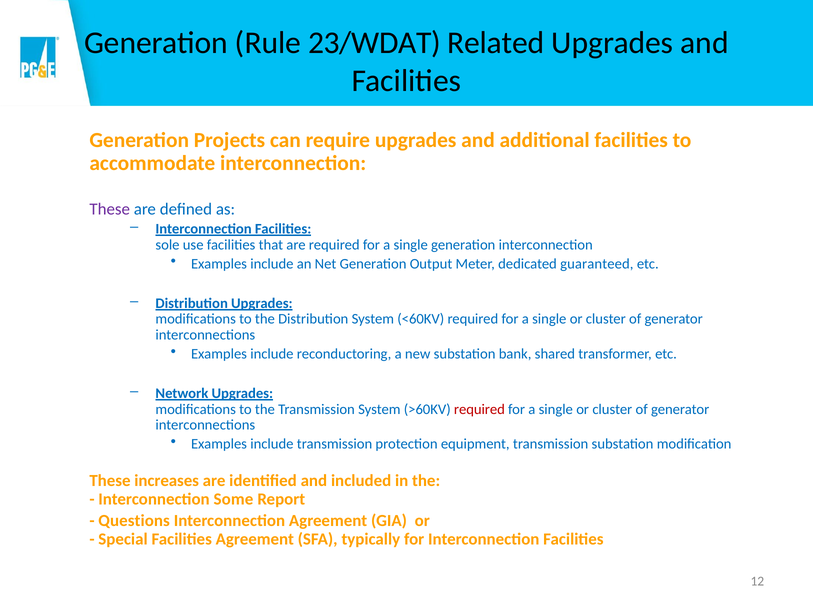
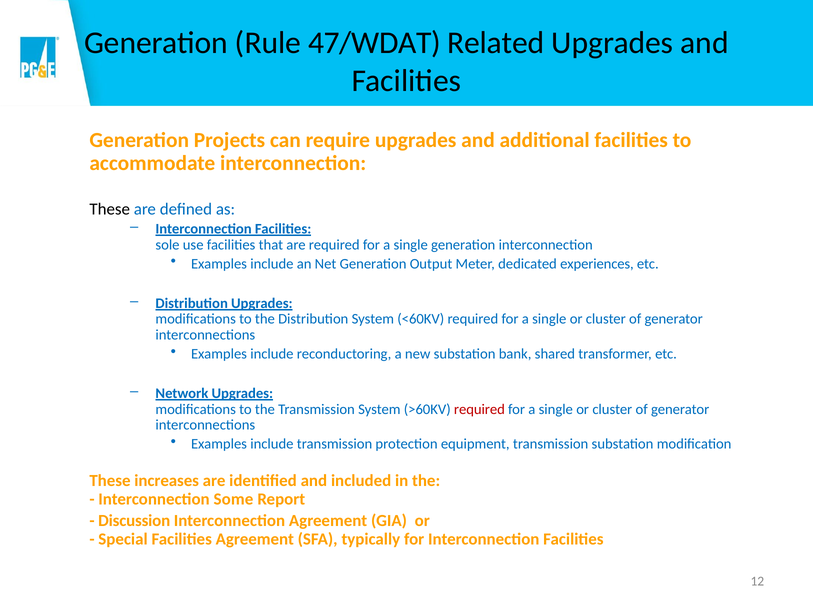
23/WDAT: 23/WDAT -> 47/WDAT (375, 43)
These colour: purple -> black (110, 209)
guaranteed: guaranteed -> experiences (597, 264)
Questions: Questions -> Discussion (134, 521)
